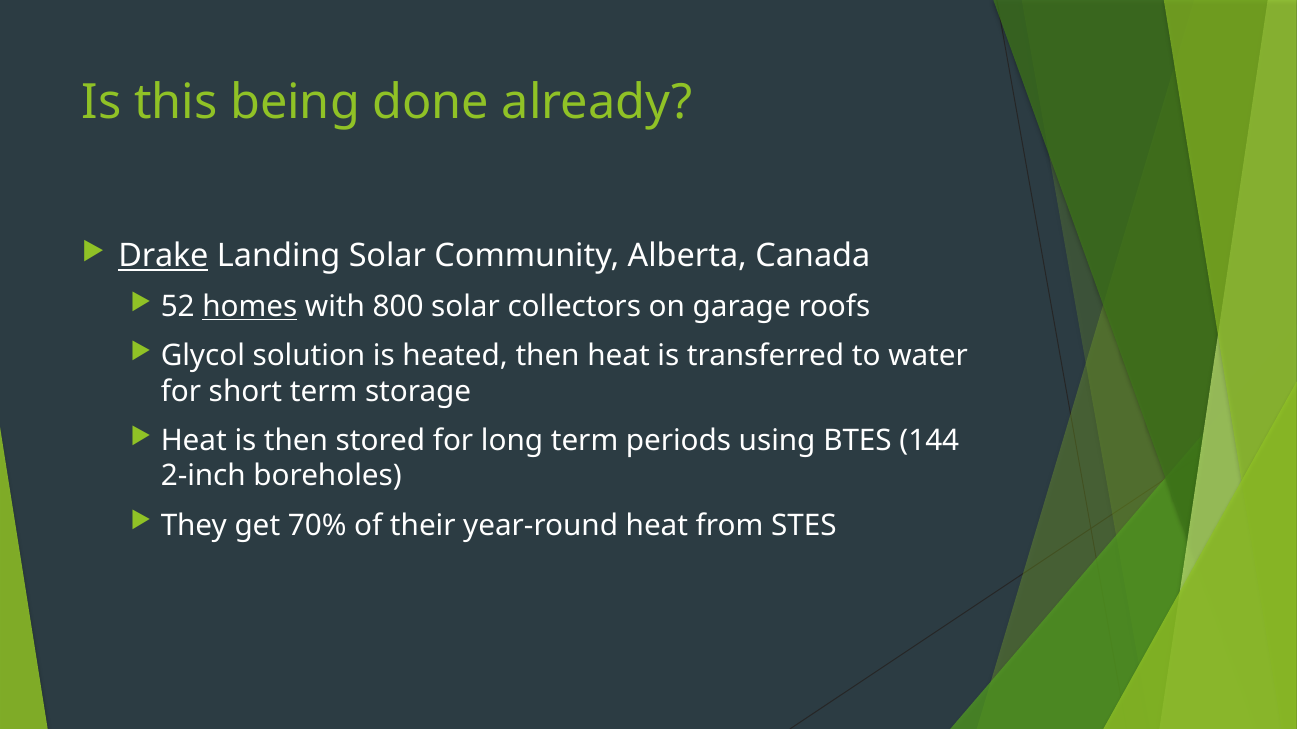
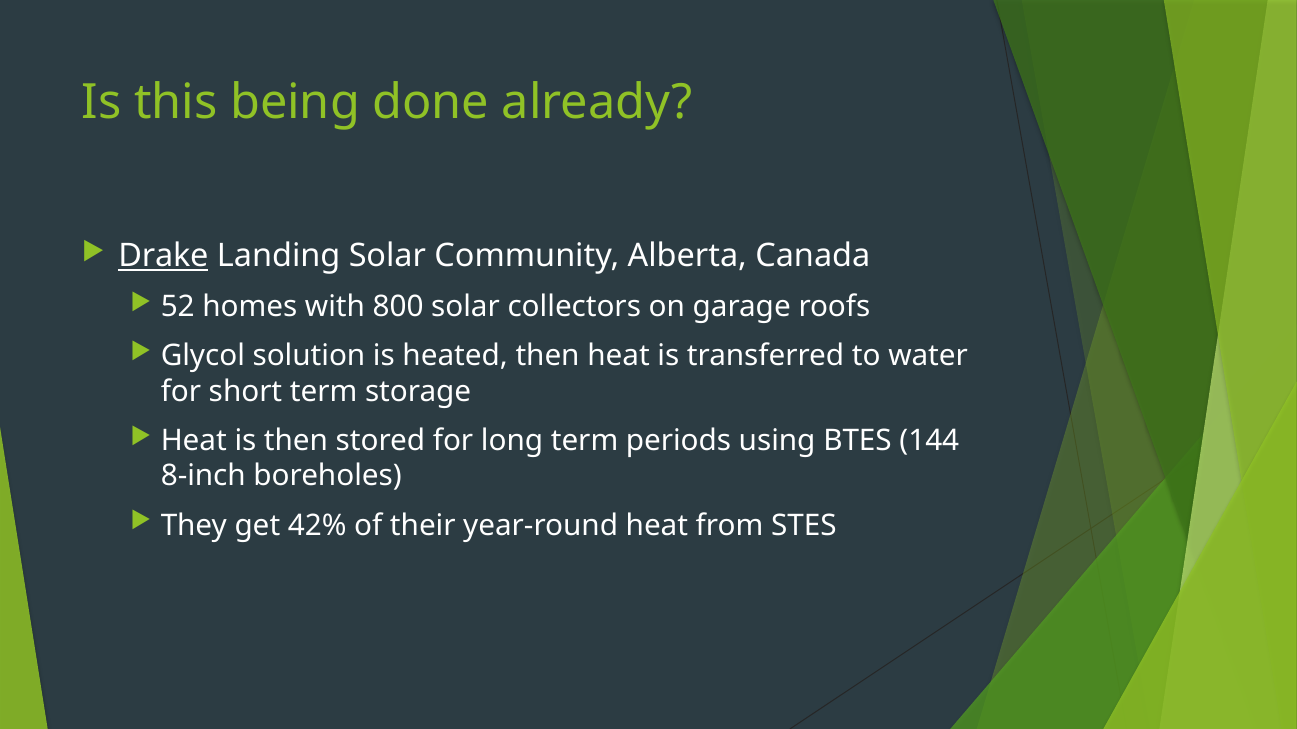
homes underline: present -> none (250, 307)
2-inch: 2-inch -> 8-inch (203, 477)
70%: 70% -> 42% (317, 526)
